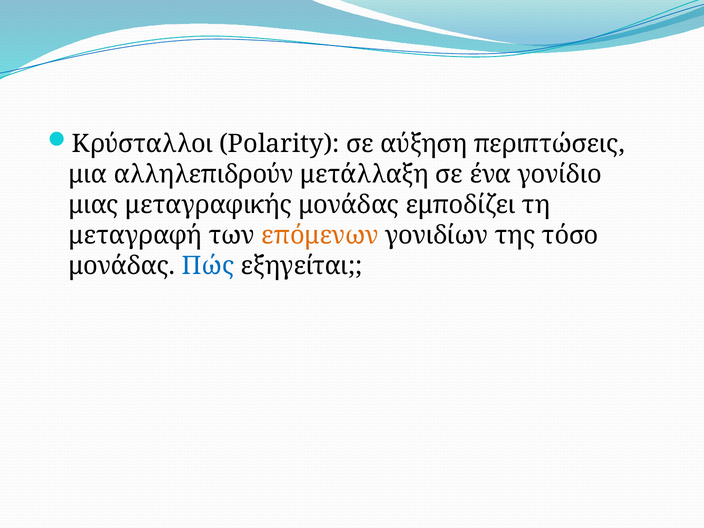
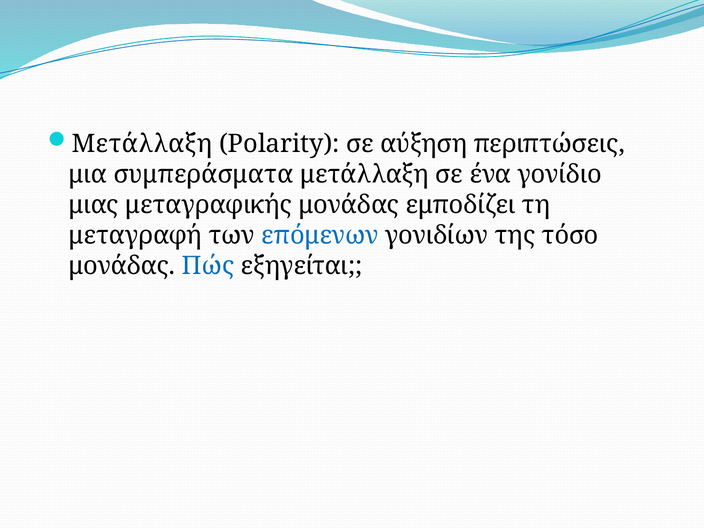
Κρύσταλλοι: Κρύσταλλοι -> Μετάλλαξη (142, 144)
αλληλεπιδρούν: αλληλεπιδρούν -> συμπεράσματα (204, 174)
επόμενων colour: orange -> blue (320, 235)
